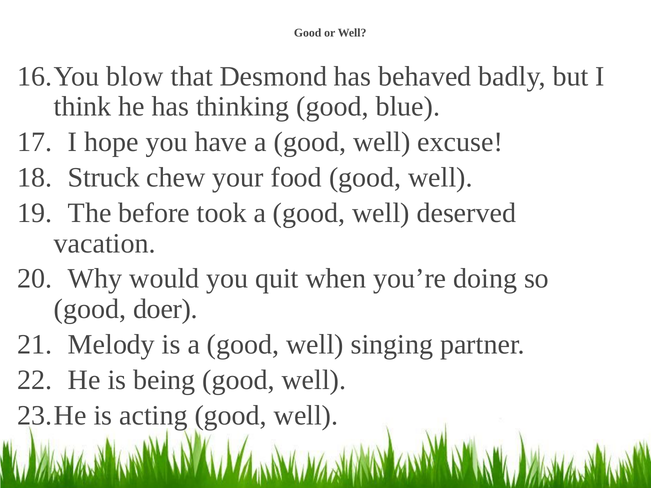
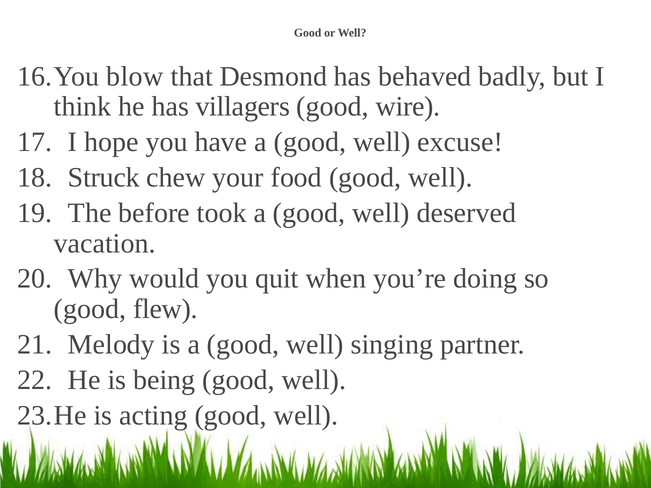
thinking: thinking -> villagers (243, 107)
blue: blue -> wire (408, 107)
doer: doer -> flew (166, 309)
